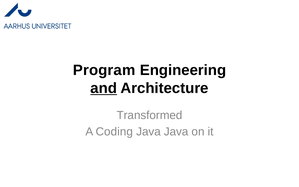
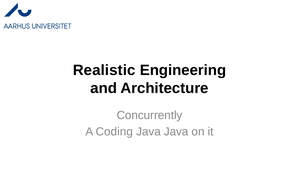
Program: Program -> Realistic (104, 70)
and underline: present -> none (104, 88)
Transformed: Transformed -> Concurrently (150, 115)
